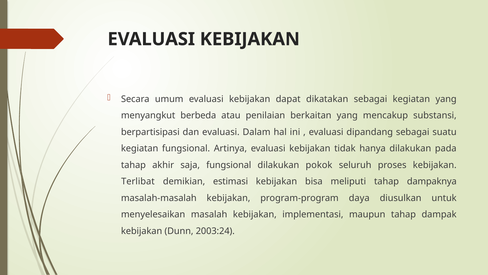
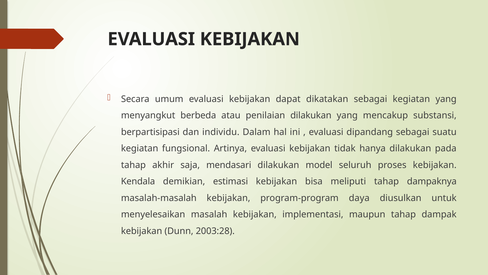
penilaian berkaitan: berkaitan -> dilakukan (311, 115)
dan evaluasi: evaluasi -> individu (221, 132)
saja fungsional: fungsional -> mendasari (229, 165)
pokok: pokok -> model (319, 165)
Terlibat: Terlibat -> Kendala (138, 181)
2003:24: 2003:24 -> 2003:28 (215, 231)
